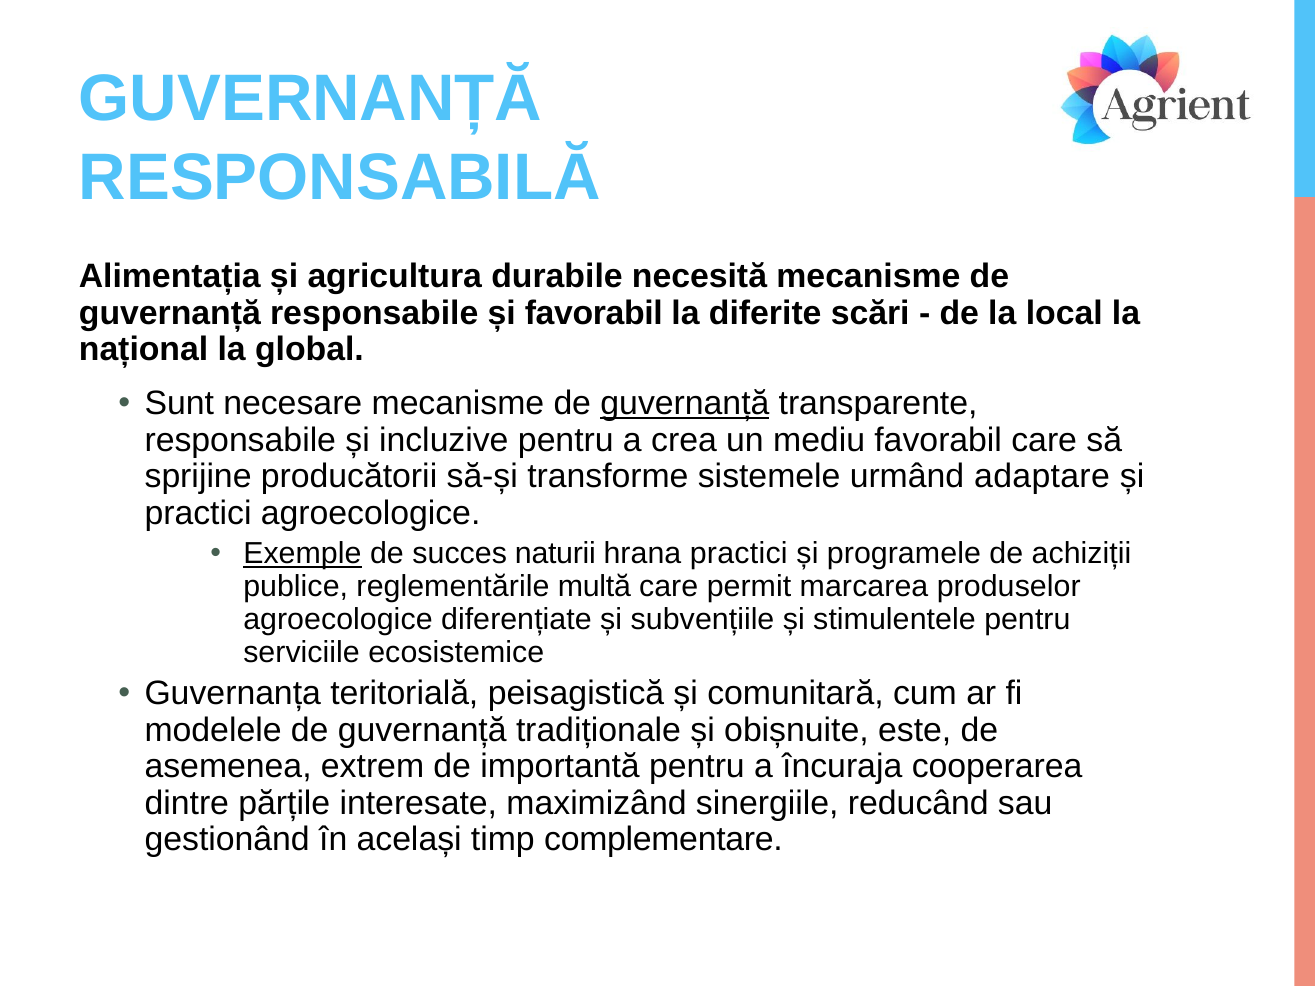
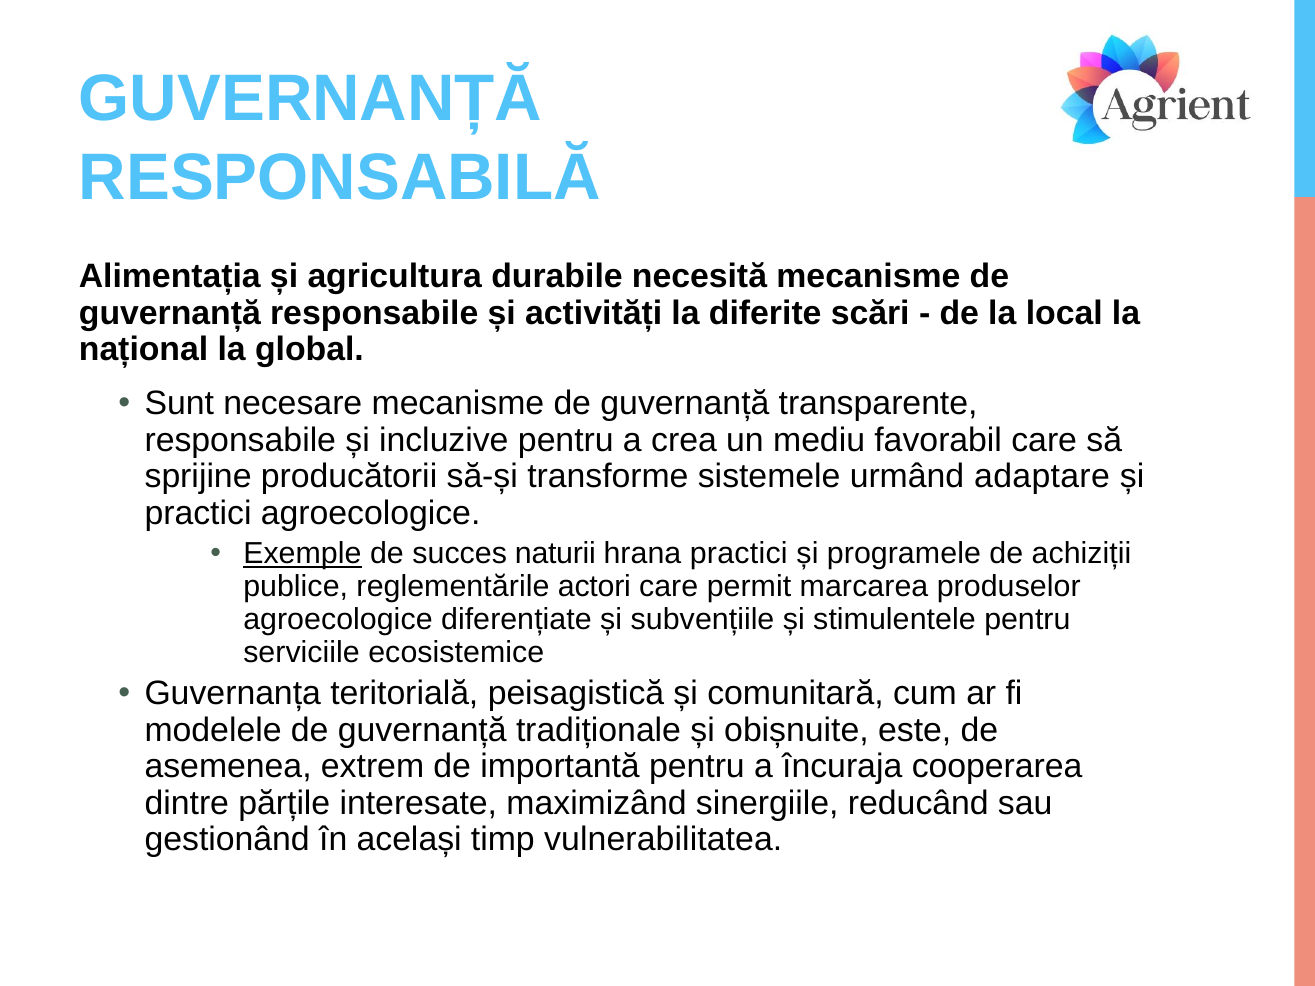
și favorabil: favorabil -> activități (594, 313)
guvernanță underline: present -> none (685, 404)
multă: multă -> actori (594, 587)
complementare: complementare -> vulnerabilitatea (663, 840)
